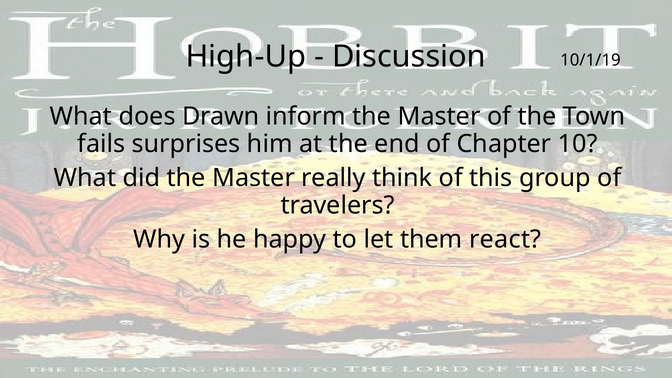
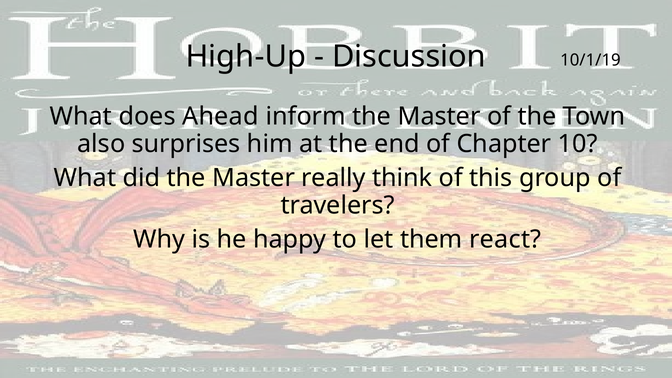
Drawn: Drawn -> Ahead (221, 117)
fails: fails -> also (101, 144)
